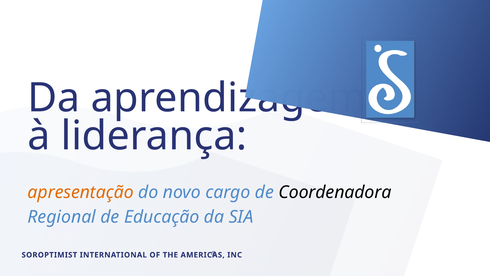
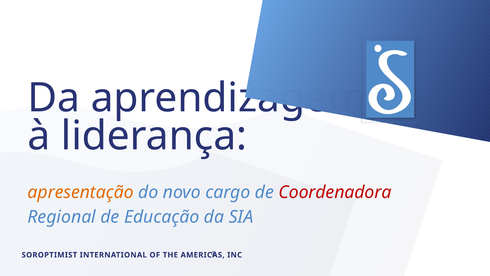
Coordenadora colour: black -> red (335, 192)
